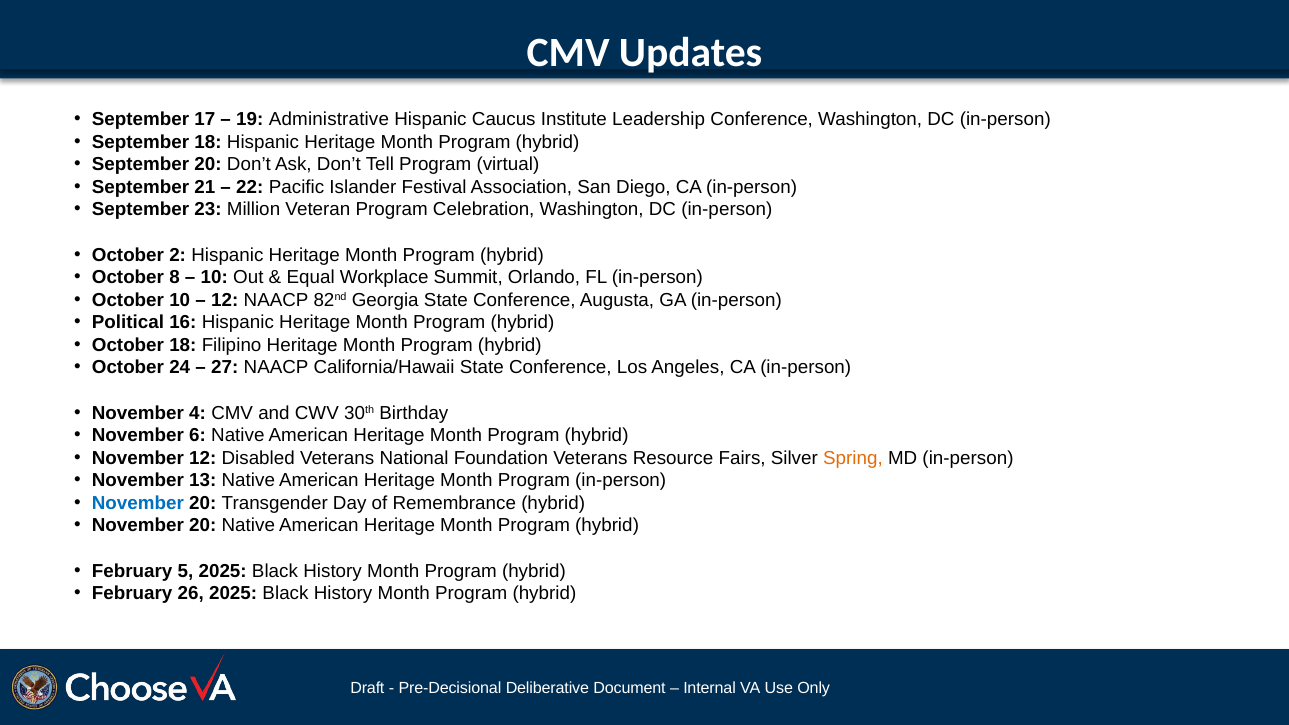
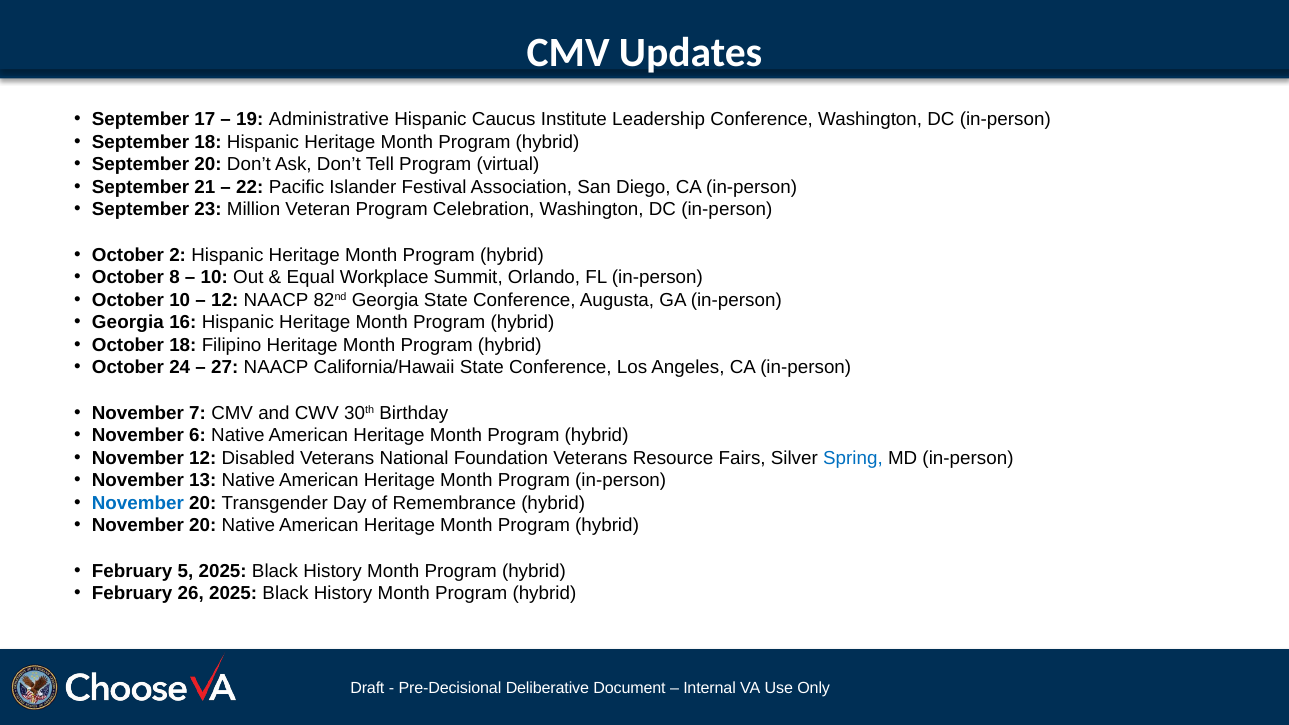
Political: Political -> Georgia (128, 323)
4: 4 -> 7 (197, 413)
Spring colour: orange -> blue (853, 458)
